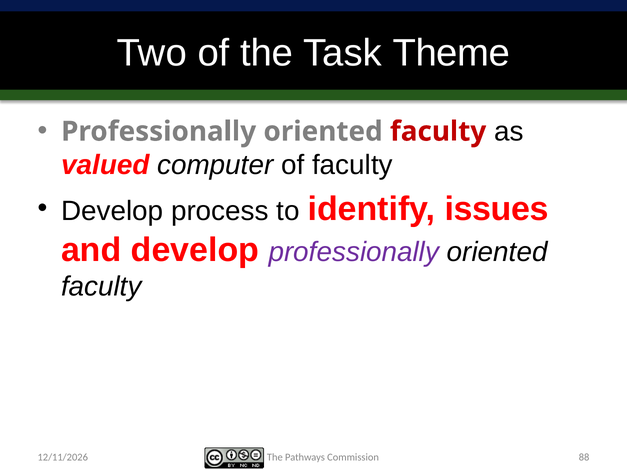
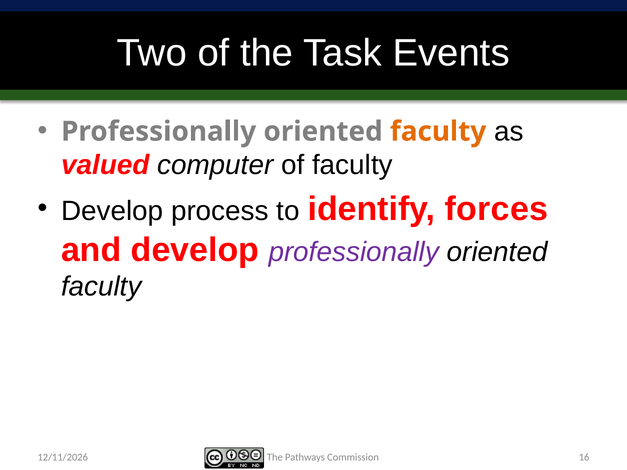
Theme: Theme -> Events (451, 53)
faculty colour: red -> orange (438, 132)
issues: issues -> forces (496, 209)
88: 88 -> 16 (584, 458)
